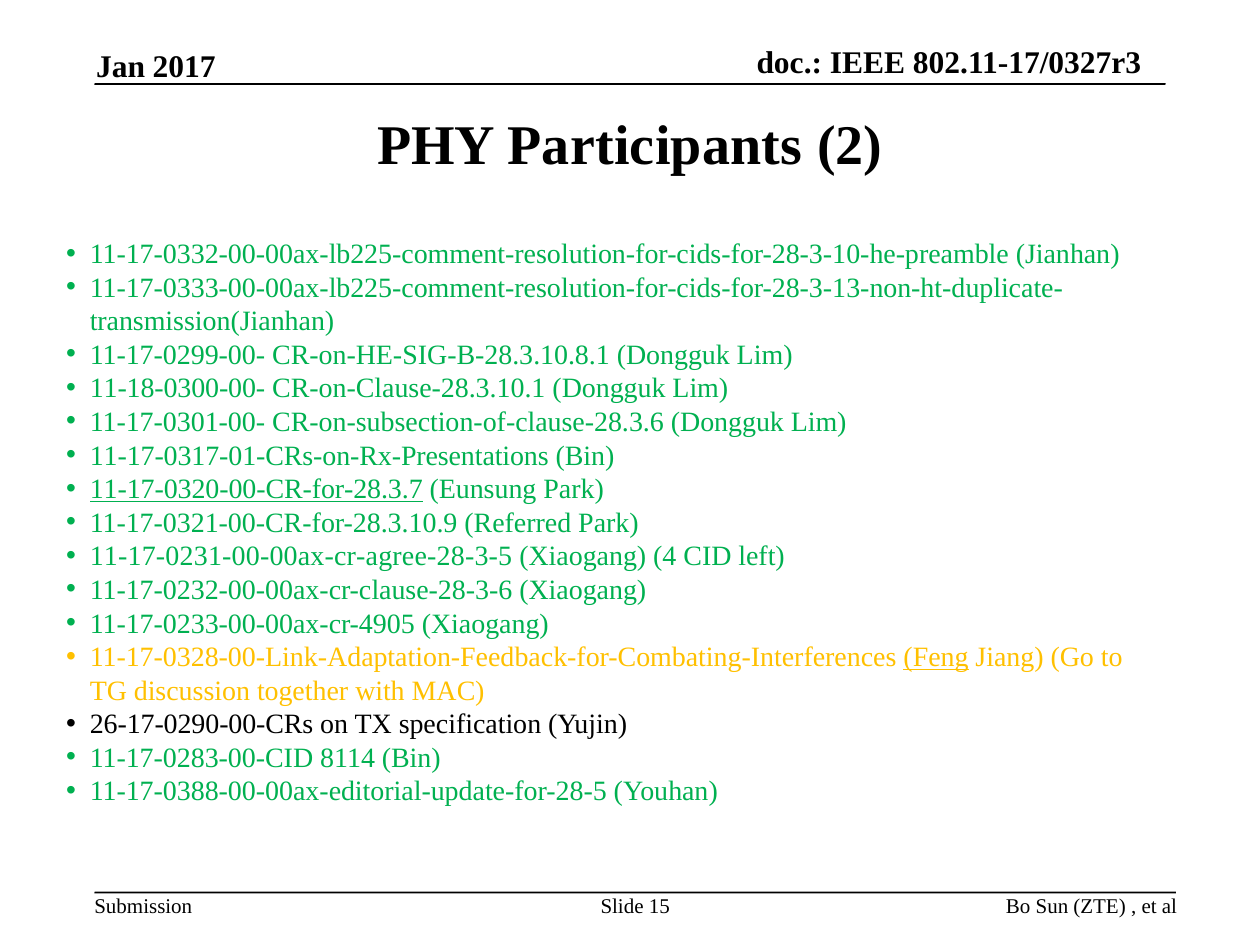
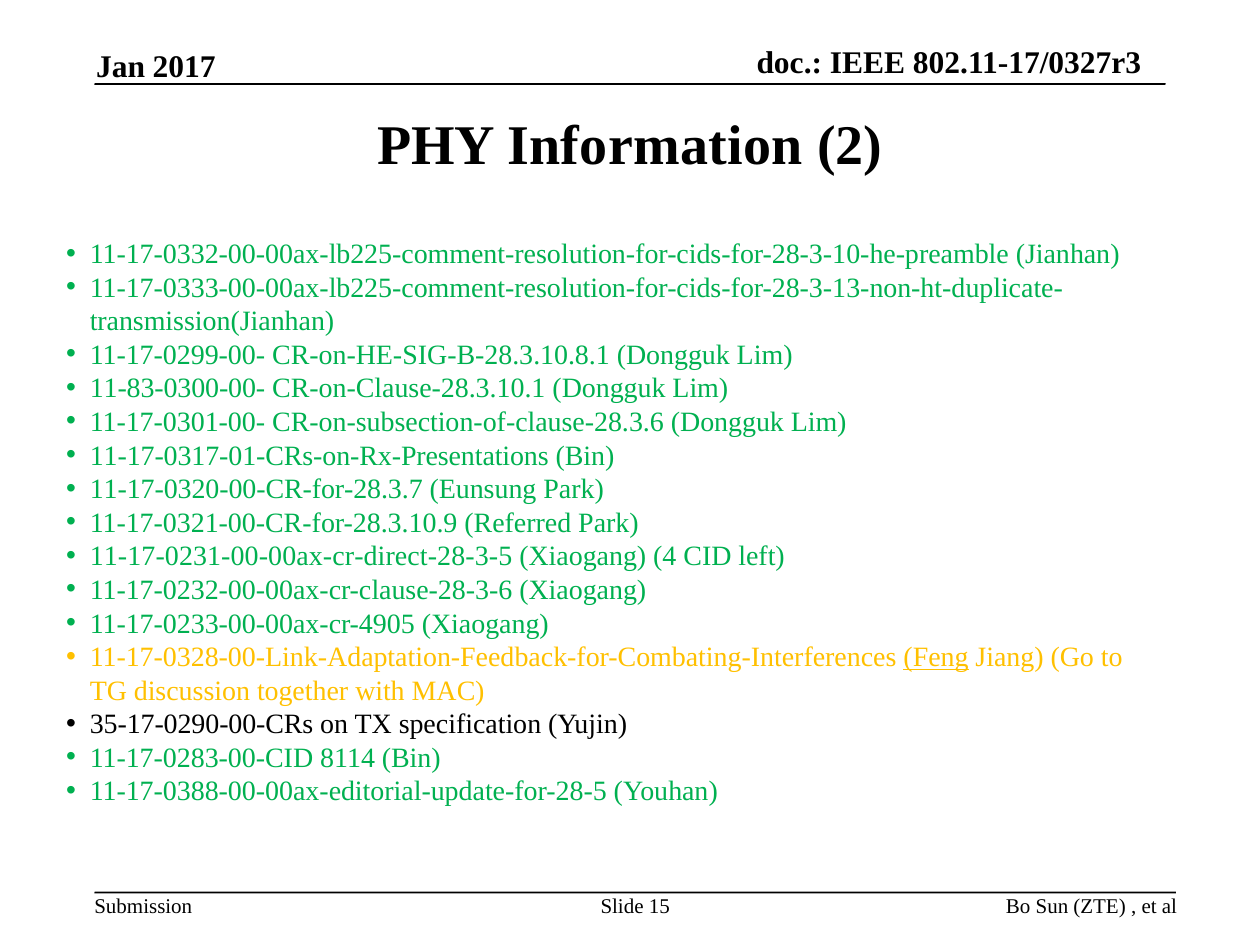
Participants: Participants -> Information (655, 146)
11-18-0300-00-: 11-18-0300-00- -> 11-83-0300-00- (178, 389)
11-17-0320-00-CR-for-28.3.7 underline: present -> none (256, 490)
11-17-0231-00-00ax-cr-agree-28-3-5: 11-17-0231-00-00ax-cr-agree-28-3-5 -> 11-17-0231-00-00ax-cr-direct-28-3-5 (301, 557)
26-17-0290-00-CRs: 26-17-0290-00-CRs -> 35-17-0290-00-CRs (202, 725)
